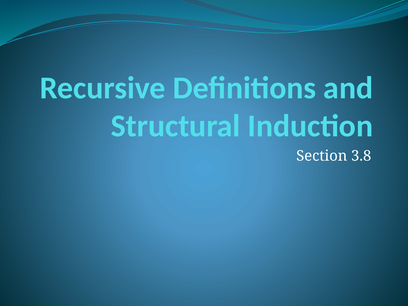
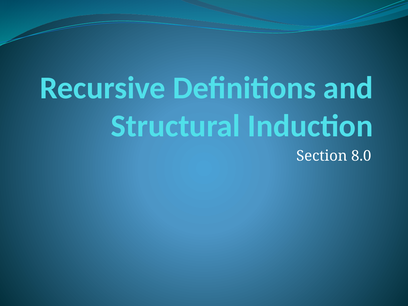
3.8: 3.8 -> 8.0 (361, 156)
